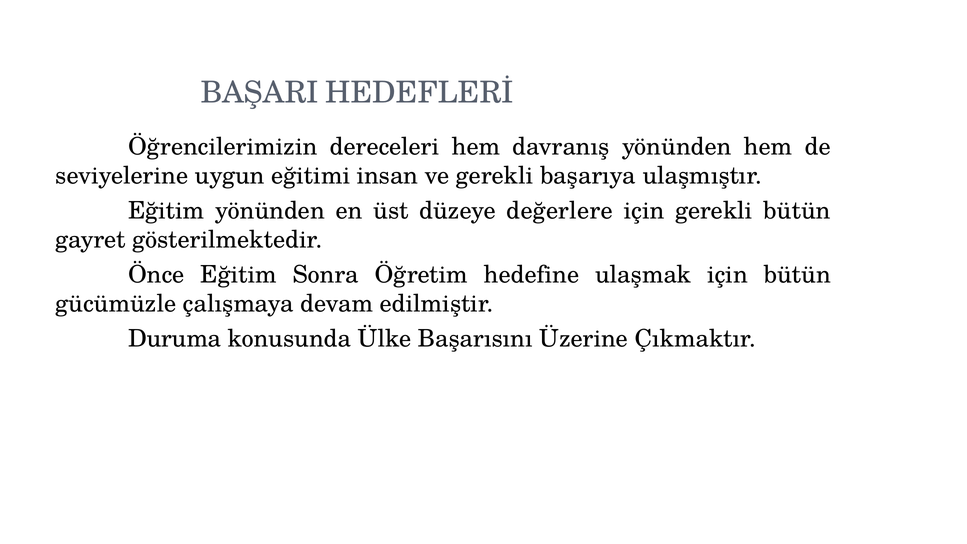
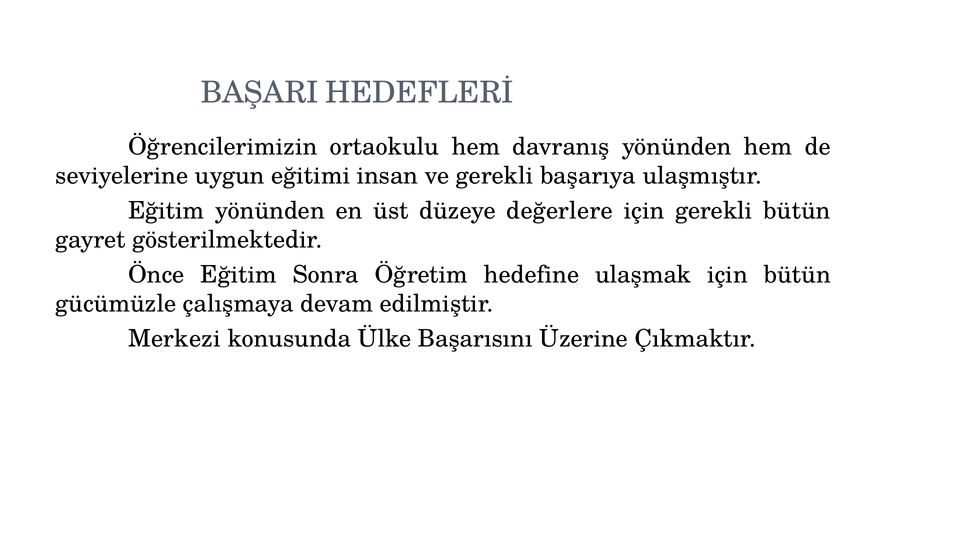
dereceleri: dereceleri -> ortaokulu (385, 147)
Duruma: Duruma -> Merkezi (174, 339)
